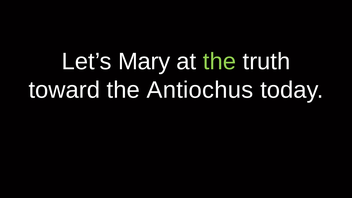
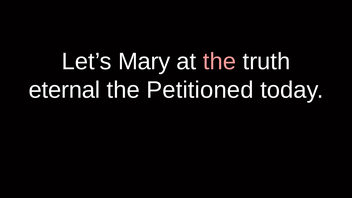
the colour: light green -> pink (220, 61)
toward: toward -> eternal (64, 90)
Antiochus: Antiochus -> Petitioned (200, 90)
